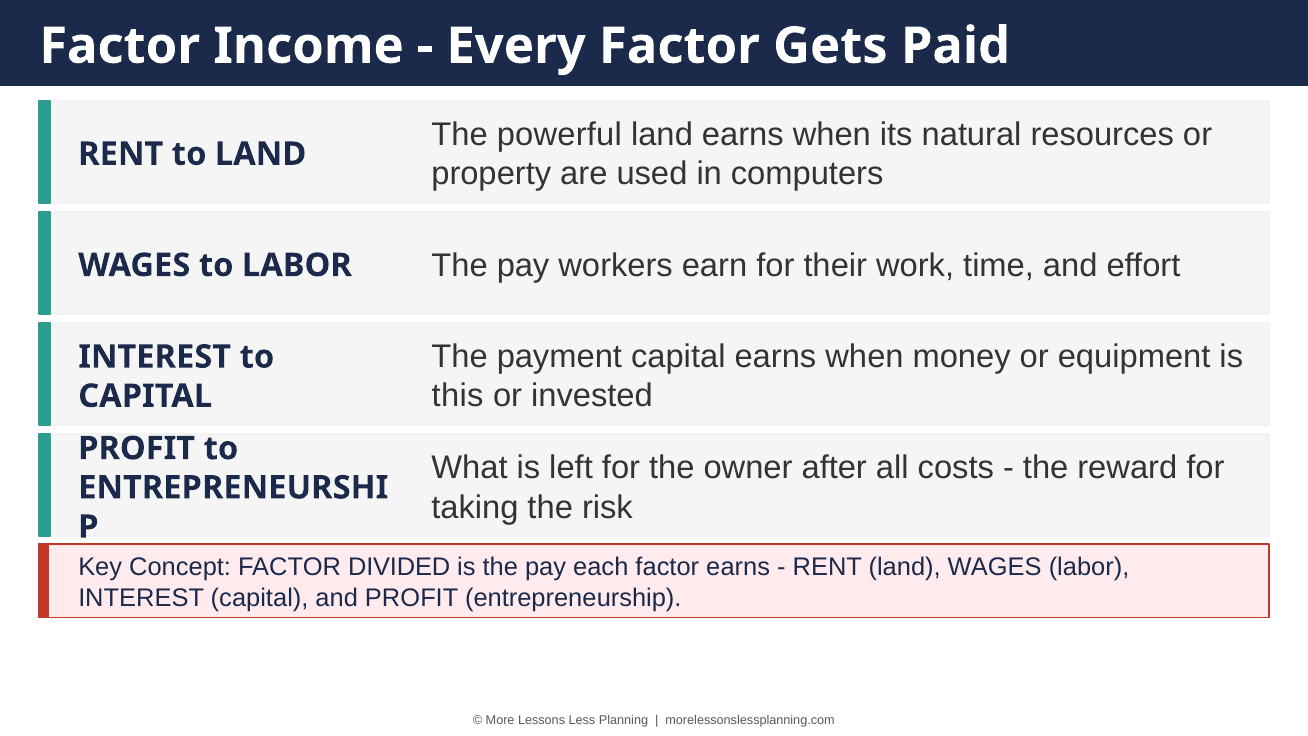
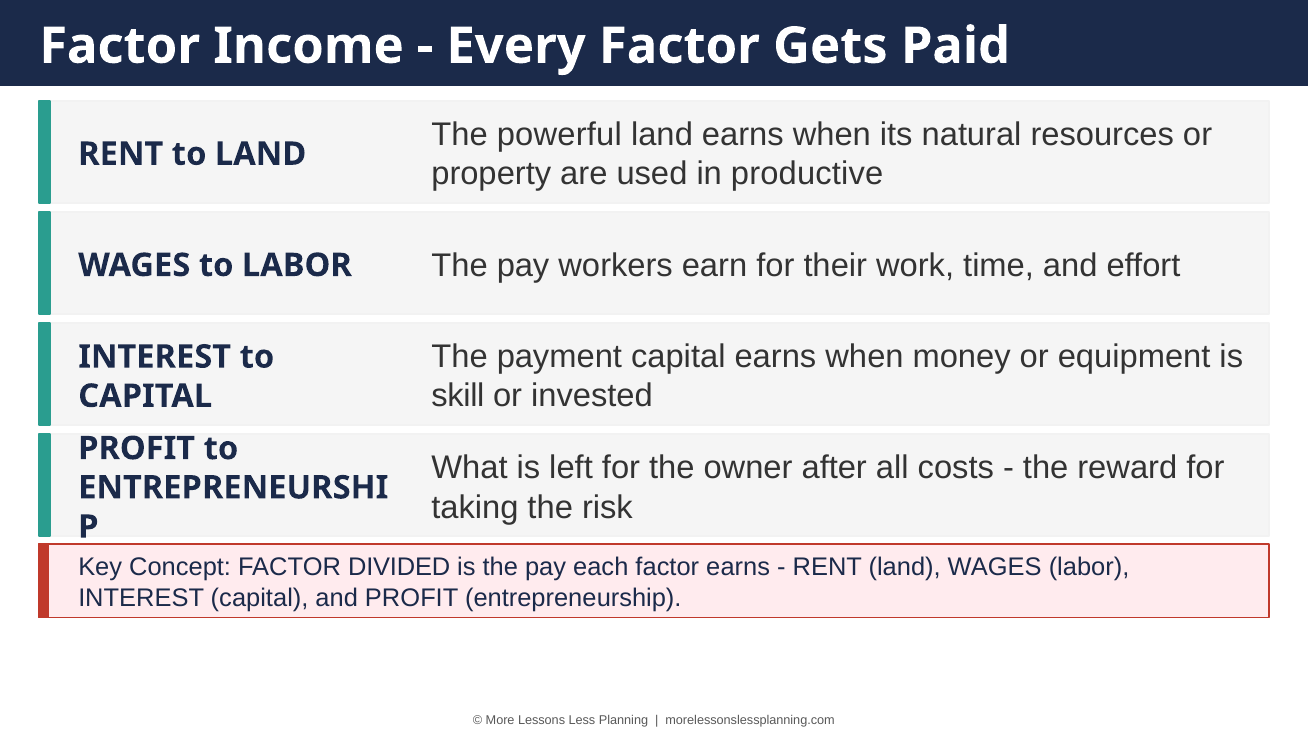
computers: computers -> productive (807, 174)
this: this -> skill (458, 396)
